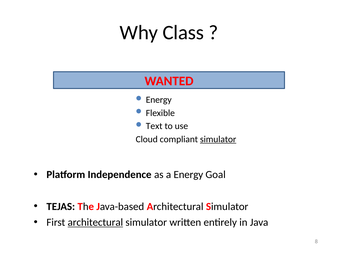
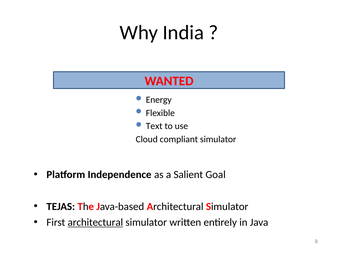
Class: Class -> India (183, 33)
simulator underline: present -> none (218, 139)
a Energy: Energy -> Salient (188, 175)
